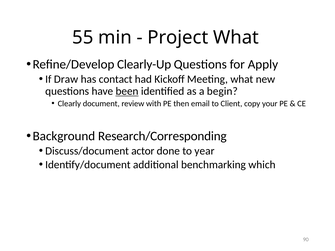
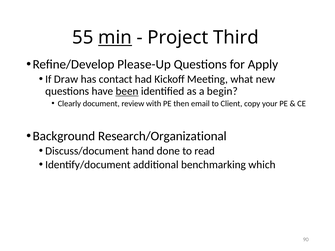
min underline: none -> present (115, 38)
Project What: What -> Third (236, 38)
Clearly-Up: Clearly-Up -> Please-Up (144, 64)
Research/Corresponding: Research/Corresponding -> Research/Organizational (162, 136)
actor: actor -> hand (143, 151)
year: year -> read (205, 151)
